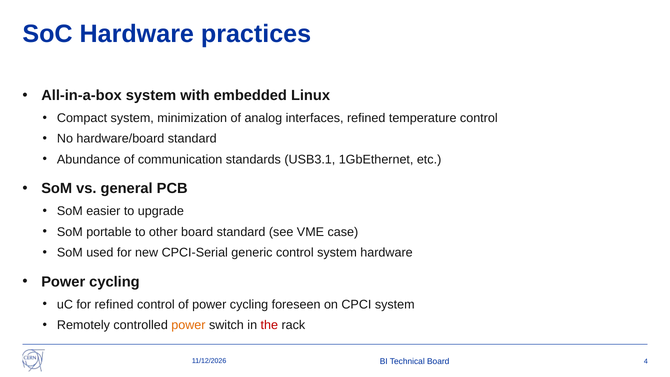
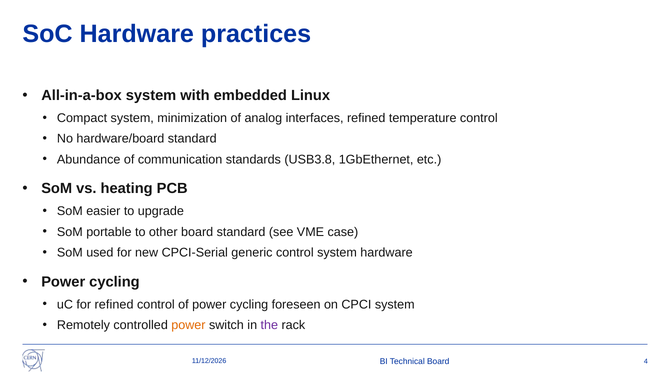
USB3.1: USB3.1 -> USB3.8 (310, 159)
general: general -> heating (127, 188)
the colour: red -> purple (269, 325)
